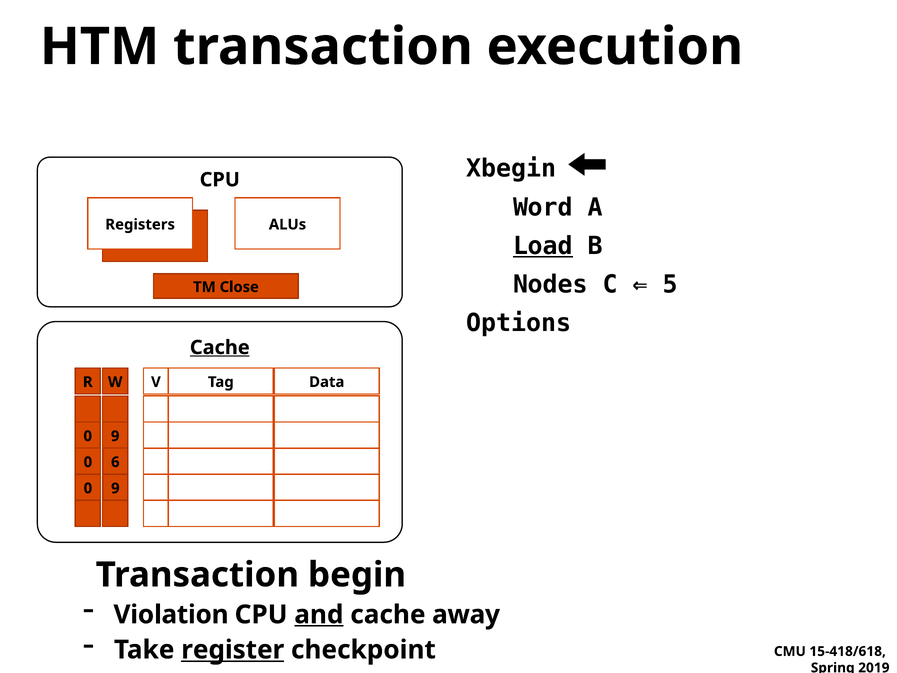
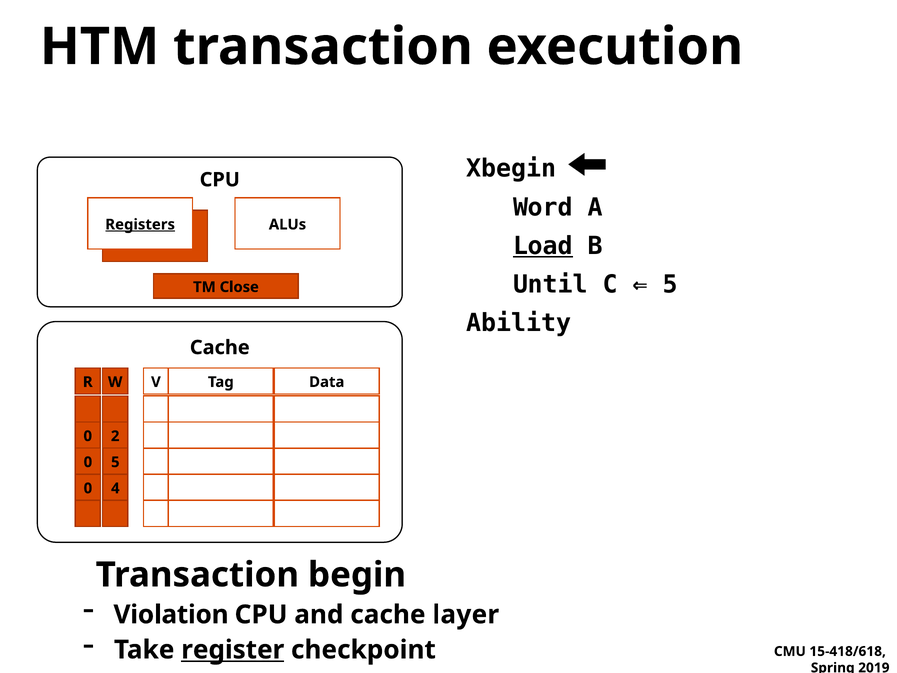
Registers underline: none -> present (140, 224)
Nodes: Nodes -> Until (550, 285)
Options: Options -> Ability (519, 323)
Cache underline: present -> none (220, 347)
9: 9 -> 2 (115, 436)
0 6: 6 -> 5 (115, 462)
9: 9 -> 4 (115, 488)
and underline: present -> none (319, 614)
away: away -> layer (466, 614)
